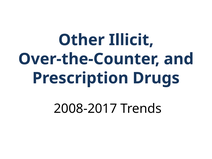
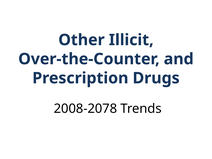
2008-2017: 2008-2017 -> 2008-2078 (85, 109)
